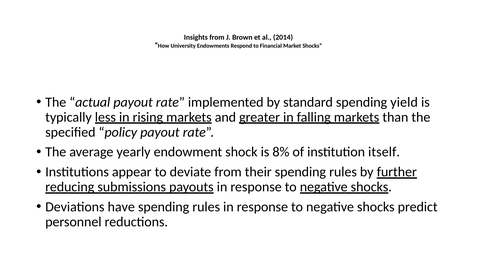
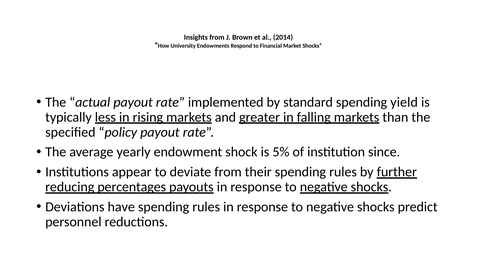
8%: 8% -> 5% (281, 152)
itself: itself -> since (384, 152)
submissions: submissions -> percentages (132, 187)
